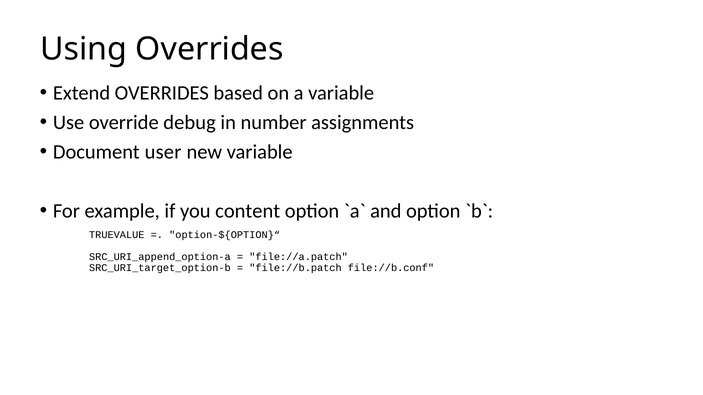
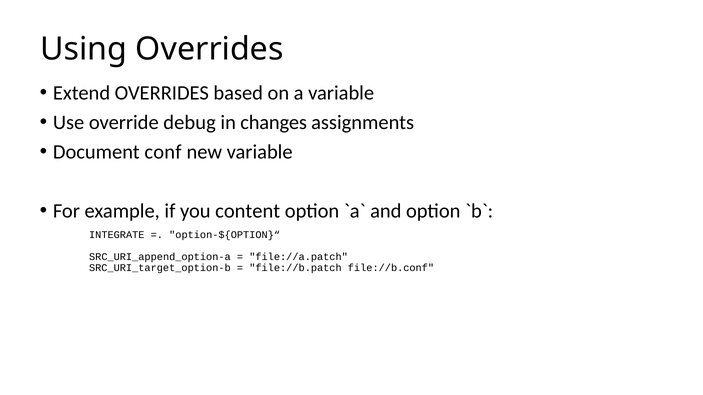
number: number -> changes (274, 123)
user: user -> conf (163, 152)
TRUEVALUE: TRUEVALUE -> INTEGRATE (117, 235)
